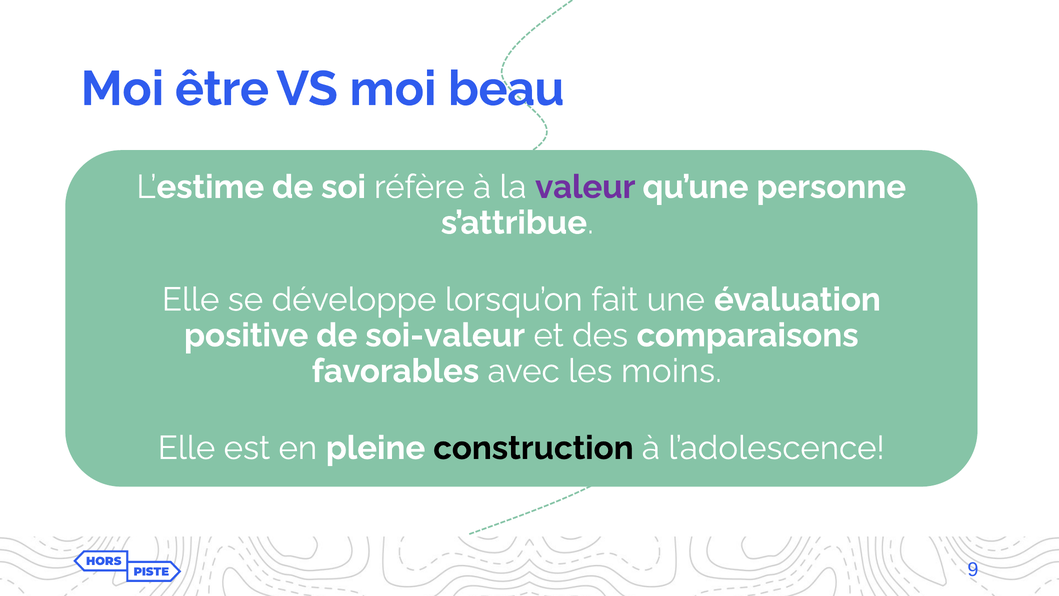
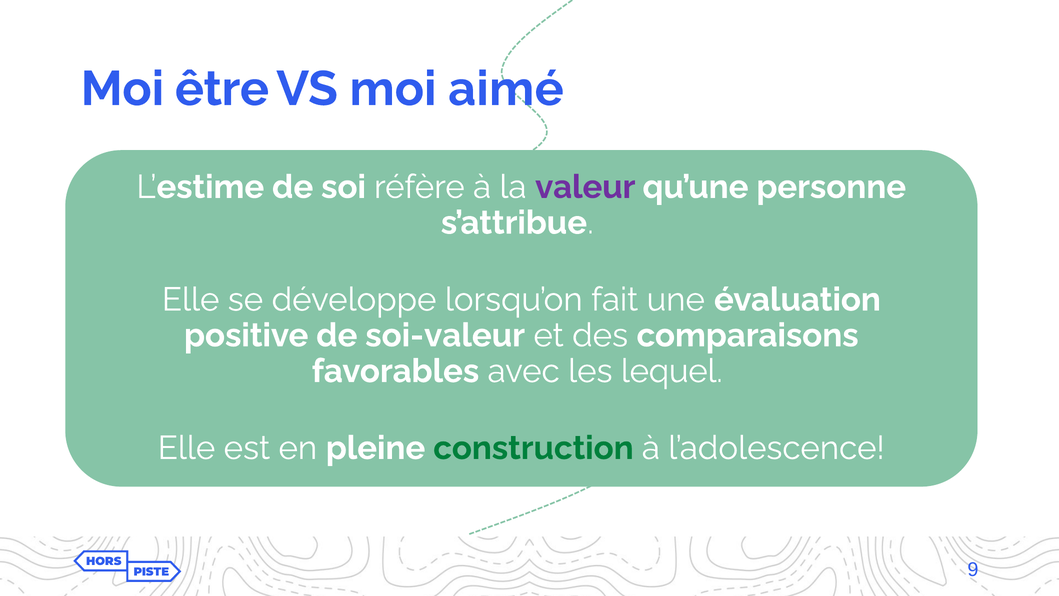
beau: beau -> aimé (506, 89)
moins: moins -> lequel (672, 371)
construction colour: black -> green (533, 448)
